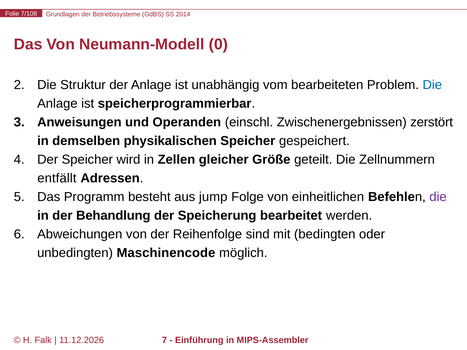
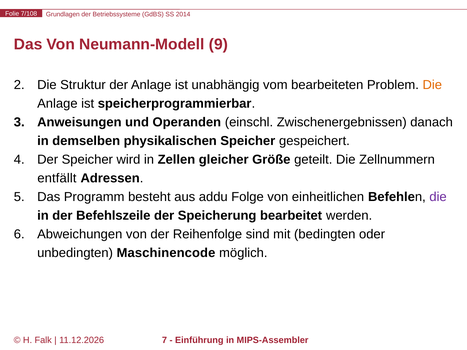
0: 0 -> 9 (218, 44)
Die colour: blue -> orange (432, 85)
zerstört: zerstört -> danach (432, 122)
jump: jump -> addu (213, 197)
Behandlung: Behandlung -> Befehlszeile (113, 216)
